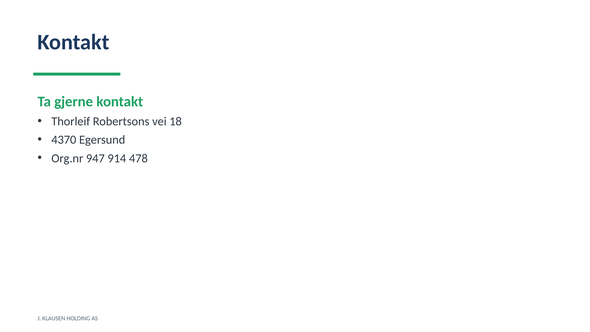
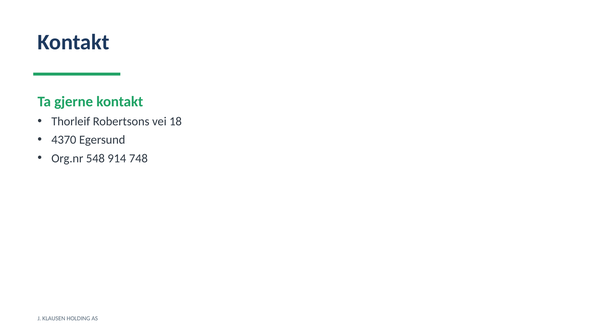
947: 947 -> 548 (95, 158)
478: 478 -> 748 (138, 158)
